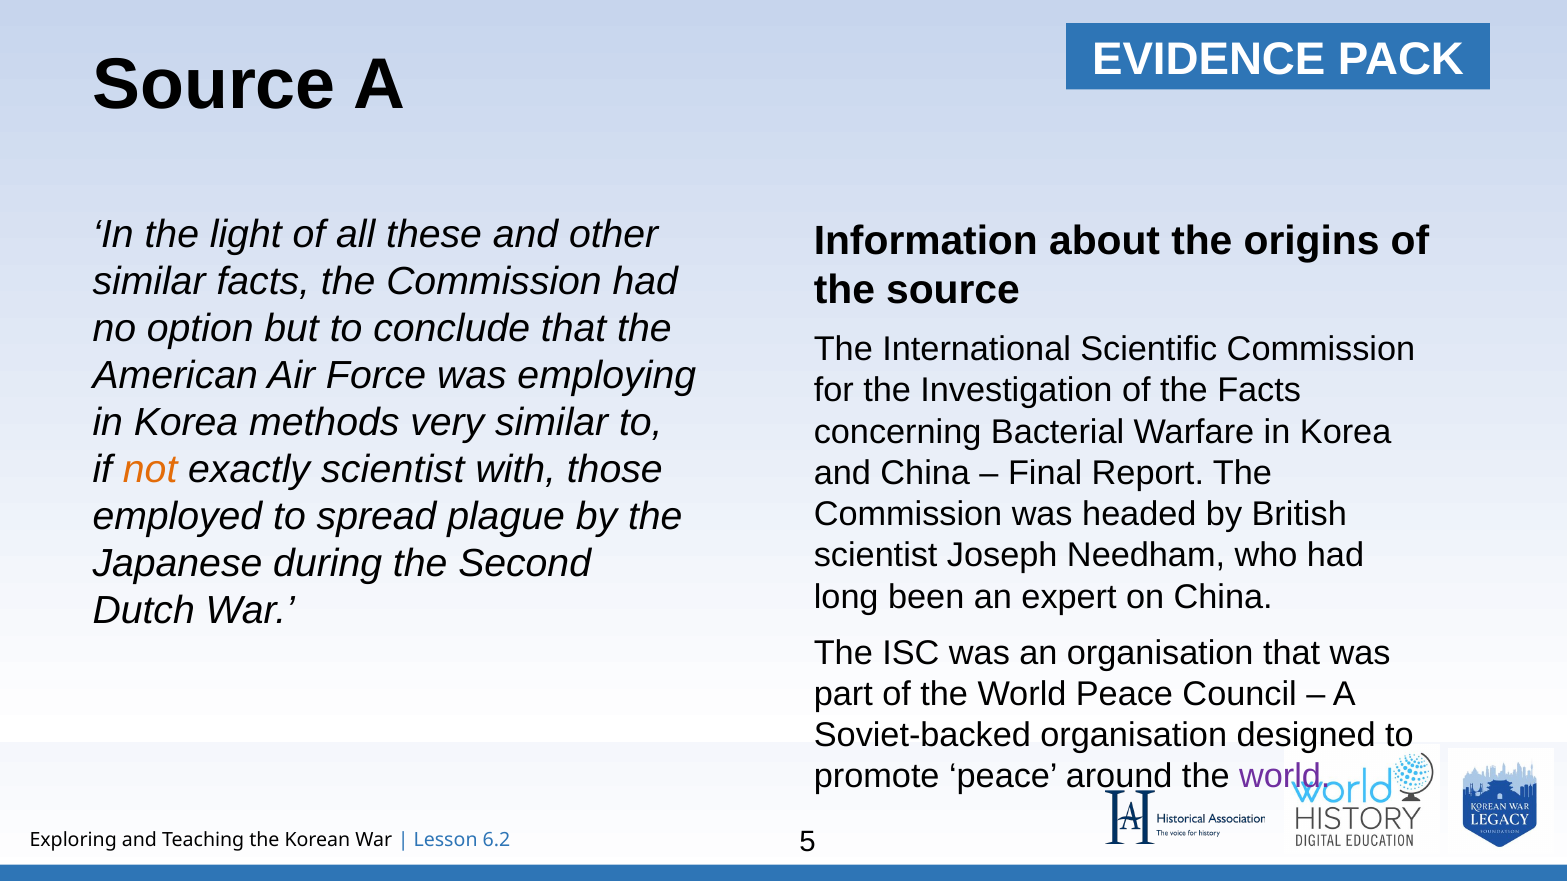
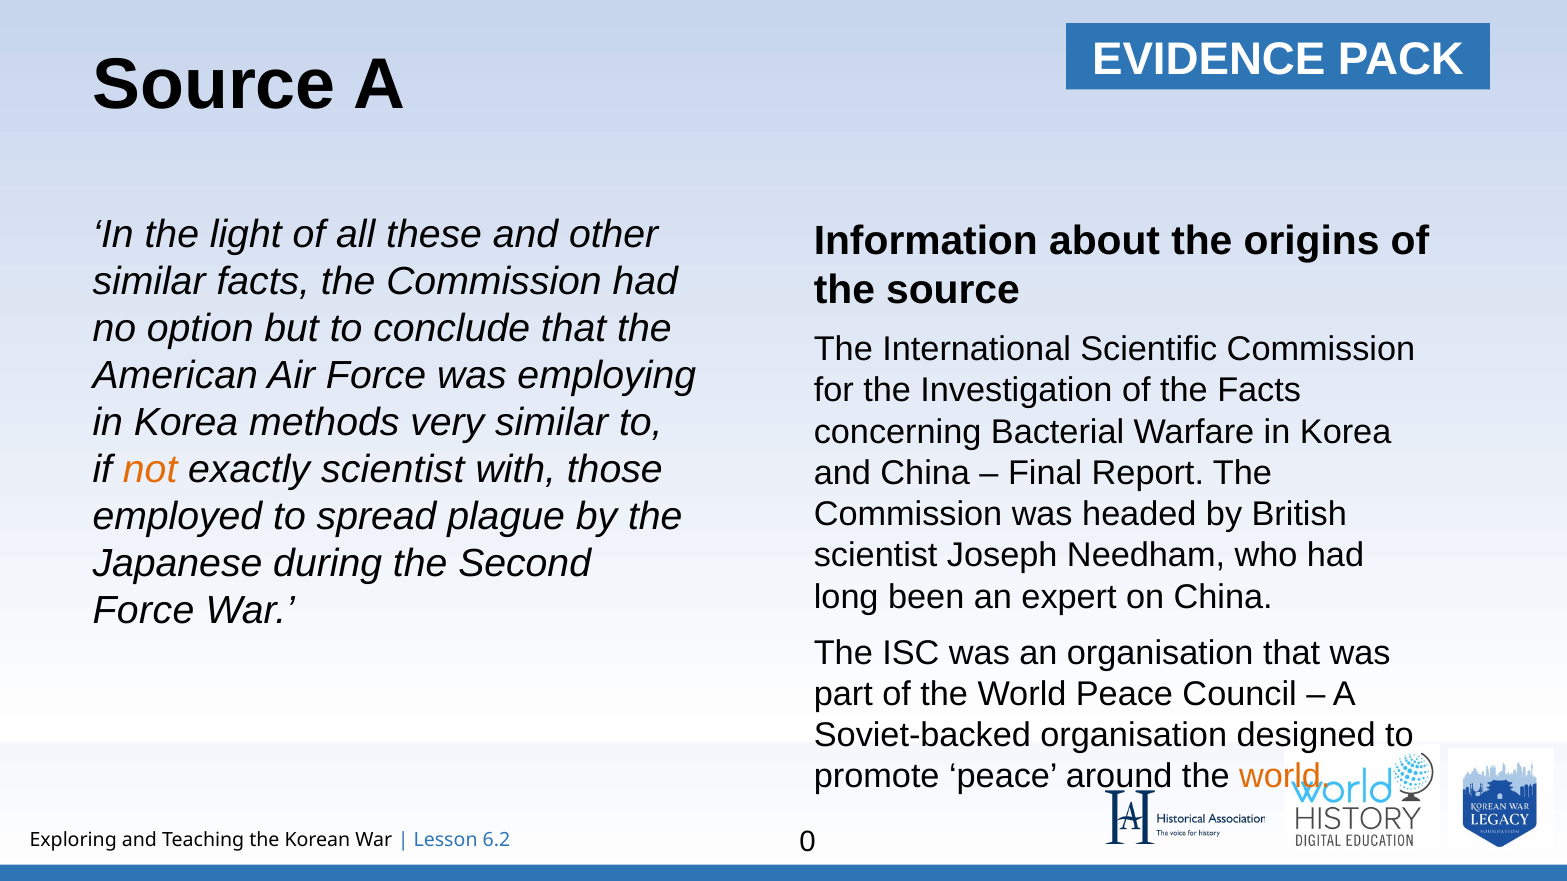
Dutch: Dutch -> Force (143, 611)
world colour: purple -> orange (1285, 777)
5: 5 -> 0 (808, 842)
